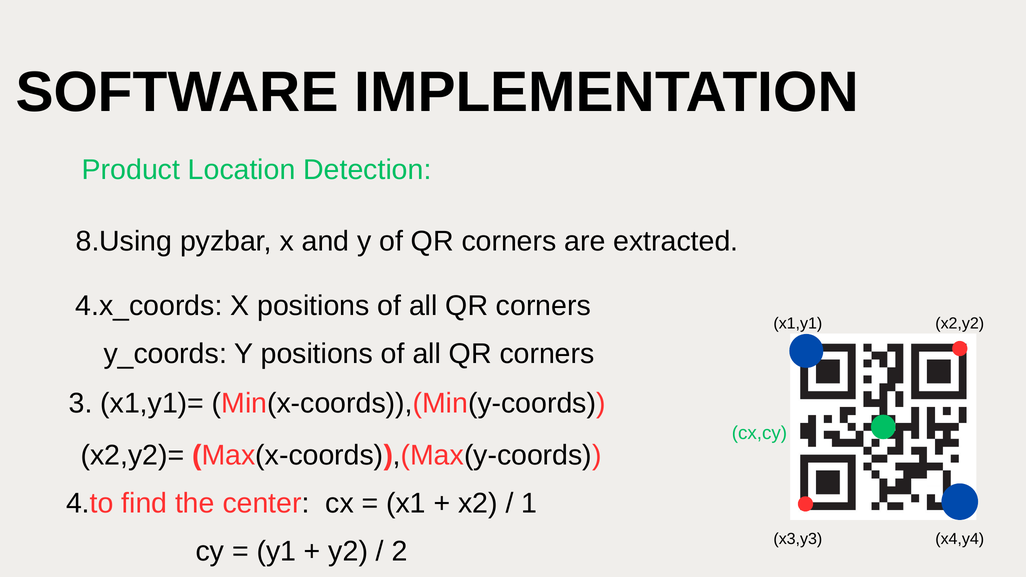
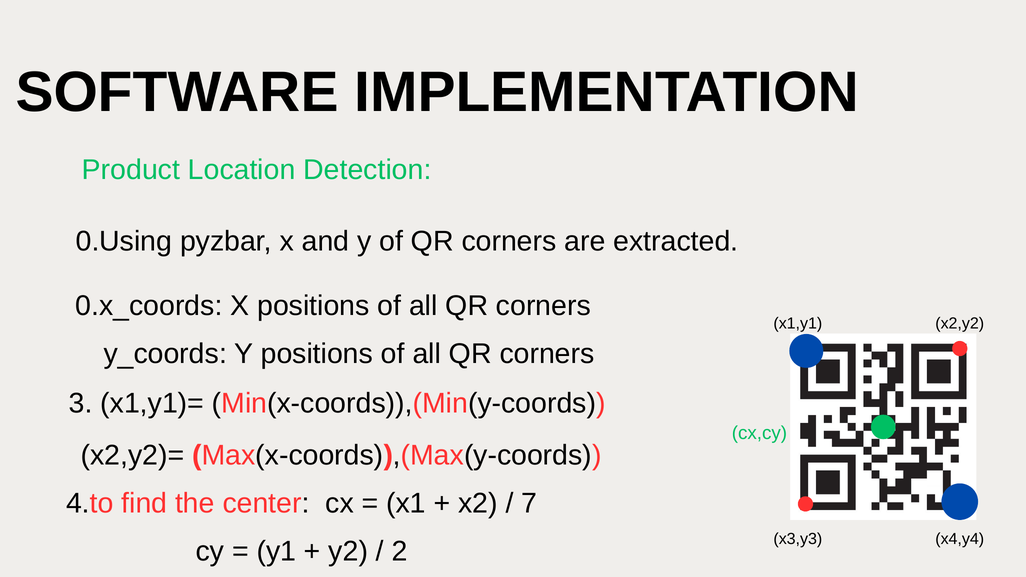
8.Using: 8.Using -> 0.Using (124, 241)
4.x_coords: 4.x_coords -> 0.x_coords (149, 306)
1: 1 -> 7 (529, 503)
